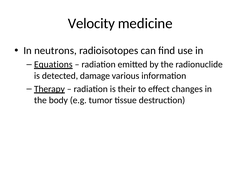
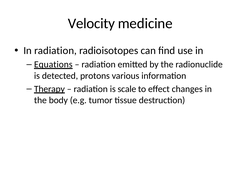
In neutrons: neutrons -> radiation (55, 51)
damage: damage -> protons (95, 76)
their: their -> scale (127, 89)
